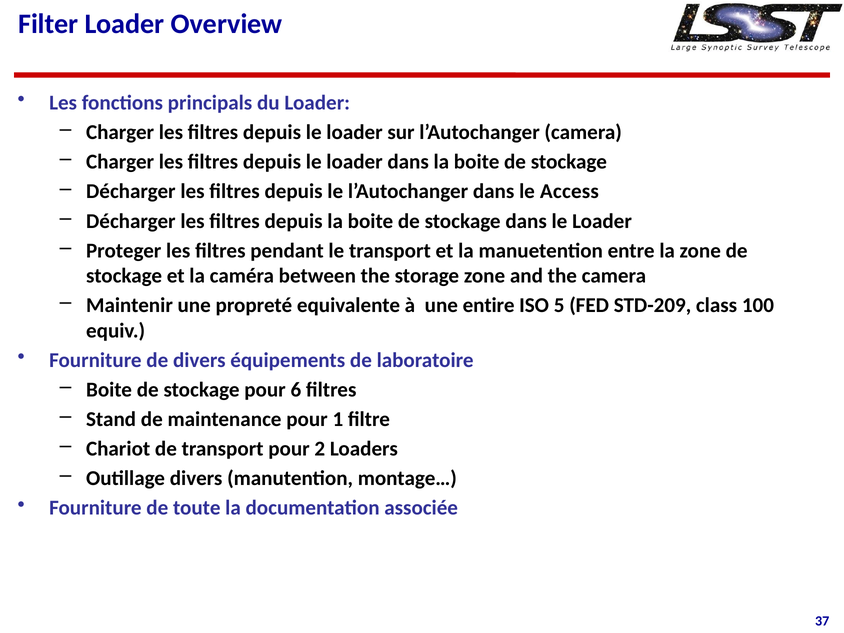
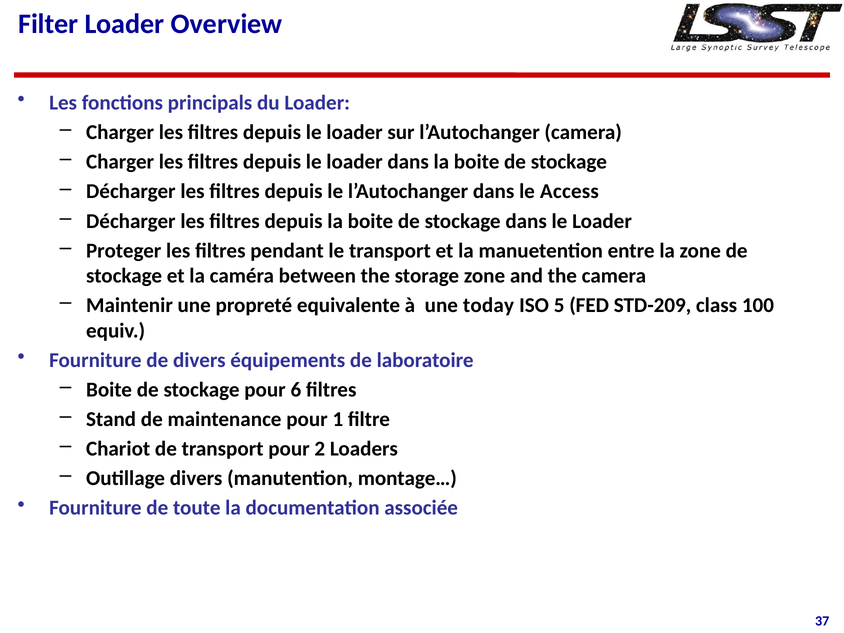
entire: entire -> today (488, 305)
